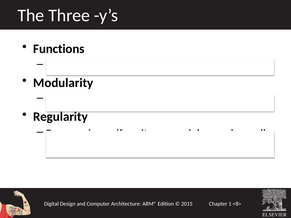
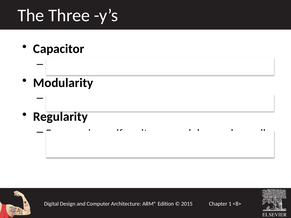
Functions: Functions -> Capacitor (59, 49)
